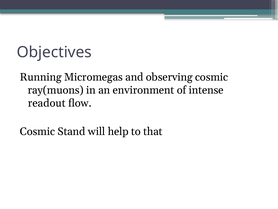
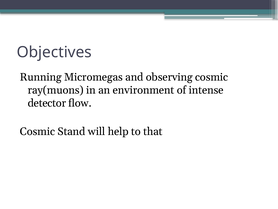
readout: readout -> detector (47, 103)
